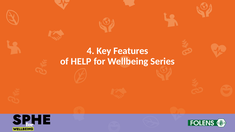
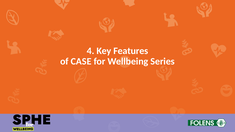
HELP: HELP -> CASE (81, 61)
